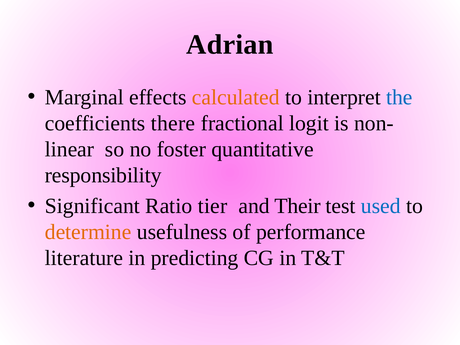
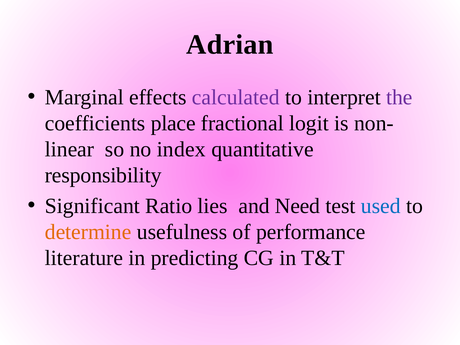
calculated colour: orange -> purple (236, 97)
the colour: blue -> purple (399, 97)
there: there -> place (173, 123)
foster: foster -> index (181, 149)
tier: tier -> lies (213, 206)
Their: Their -> Need (297, 206)
